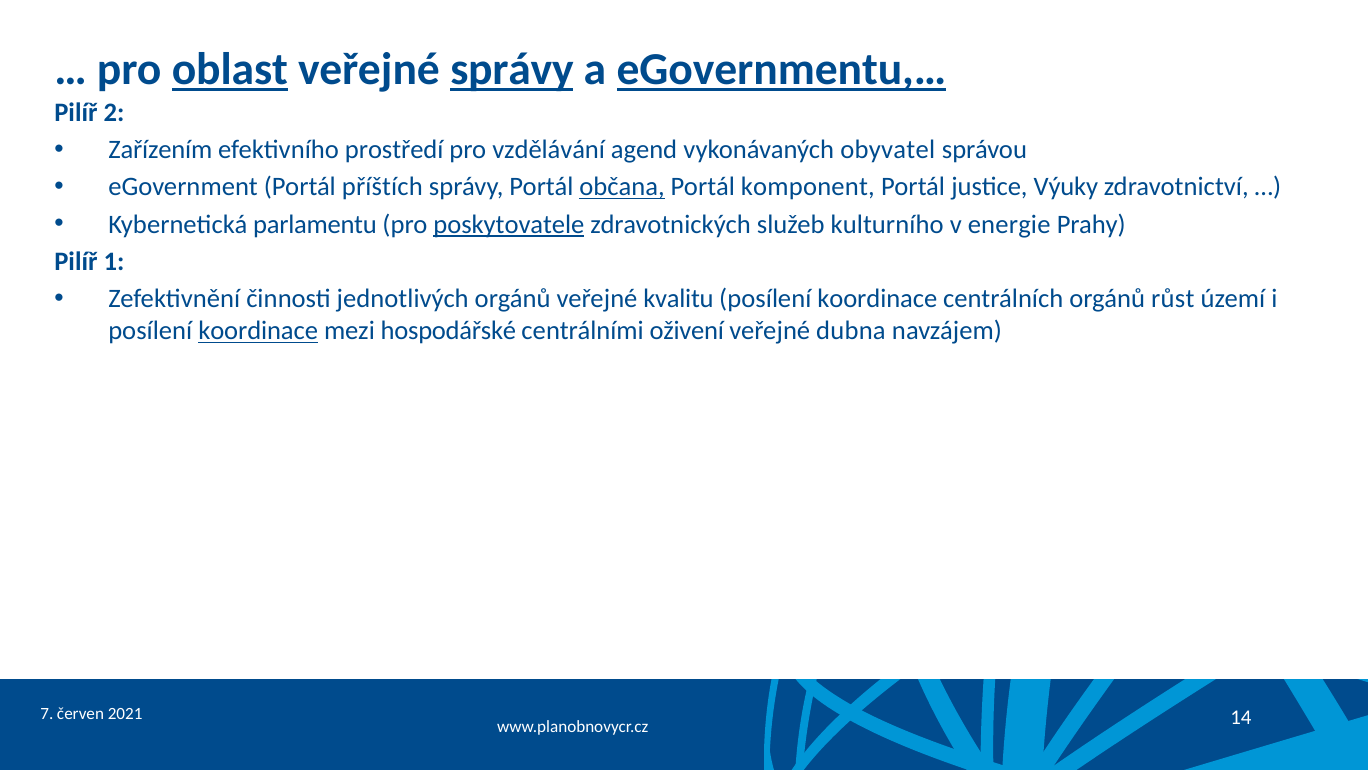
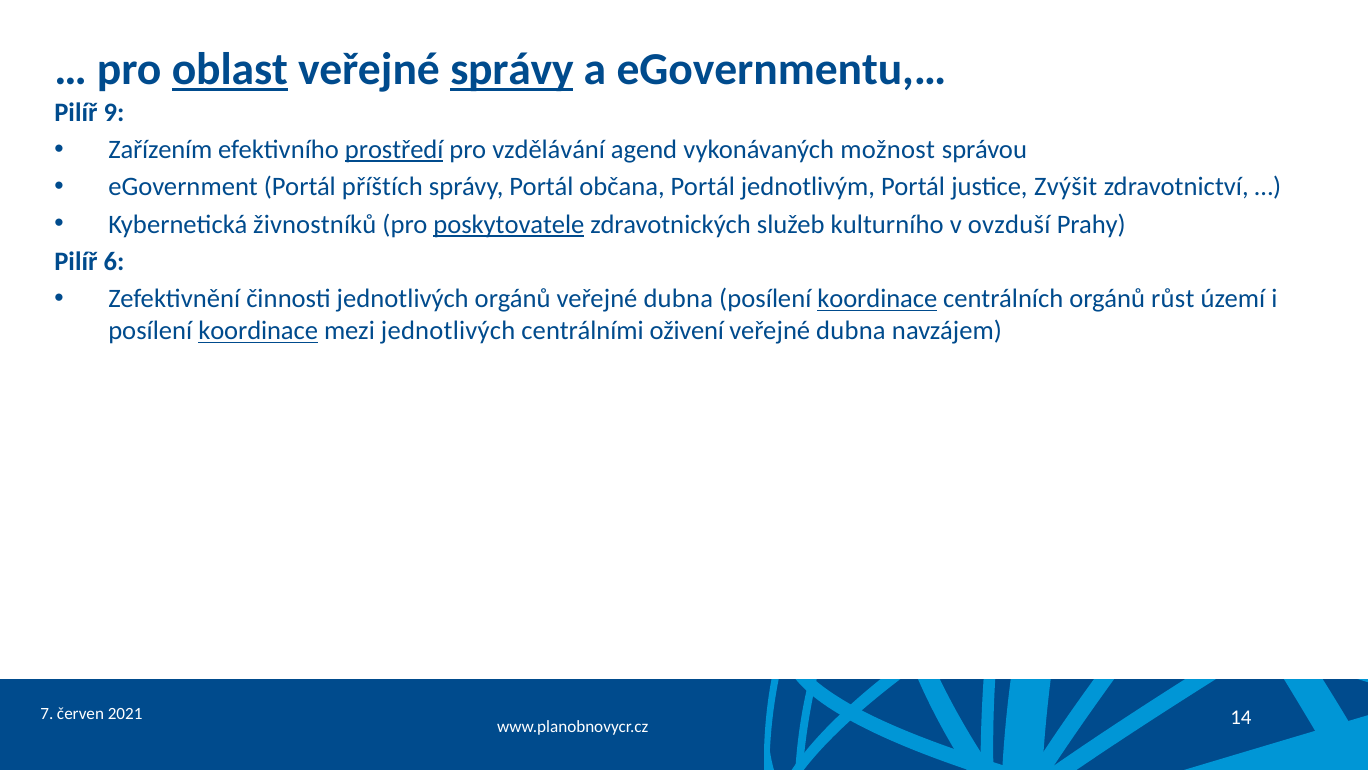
eGovernmentu,… underline: present -> none (781, 70)
2: 2 -> 9 (114, 112)
prostředí underline: none -> present (394, 150)
obyvatel: obyvatel -> možnost (888, 150)
občana underline: present -> none (622, 187)
komponent: komponent -> jednotlivým (808, 187)
Výuky: Výuky -> Zvýšit (1066, 187)
parlamentu: parlamentu -> živnostníků (315, 224)
energie: energie -> ovzduší (1009, 224)
1: 1 -> 6 (114, 262)
orgánů veřejné kvalitu: kvalitu -> dubna (678, 299)
koordinace underline: none -> present (877, 299)
mezi hospodářské: hospodářské -> jednotlivých (448, 331)
